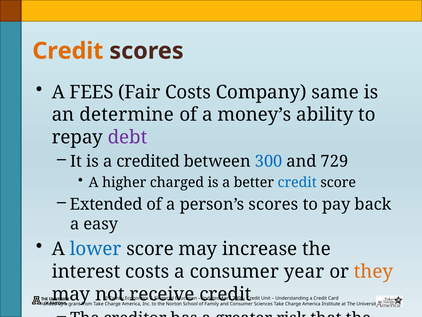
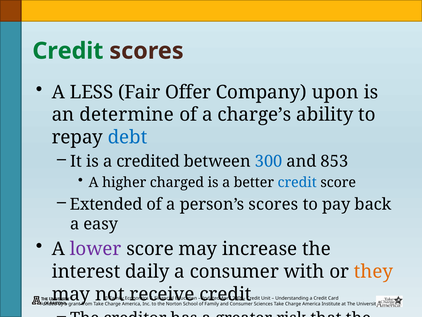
Credit colour: orange -> green (68, 51)
FEES: FEES -> LESS (92, 92)
Fair Costs: Costs -> Offer (188, 92)
same: same -> upon (335, 92)
money’s: money’s -> charge’s (254, 115)
debt colour: purple -> blue (128, 137)
729: 729 -> 853 (334, 161)
lower colour: blue -> purple (96, 249)
interest costs: costs -> daily (147, 271)
year: year -> with (304, 271)
